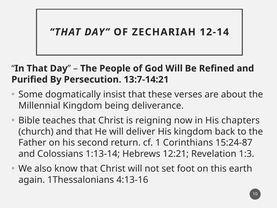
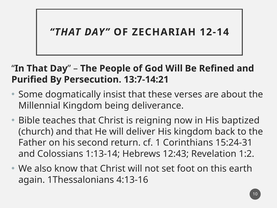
chapters: chapters -> baptized (241, 120)
15:24-87: 15:24-87 -> 15:24-31 (234, 143)
12:21: 12:21 -> 12:43 (176, 154)
1:3: 1:3 -> 1:2 (247, 154)
